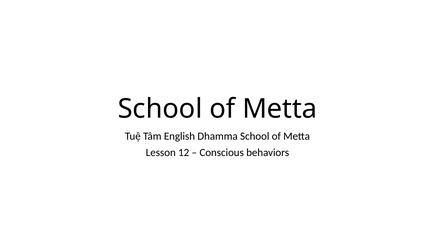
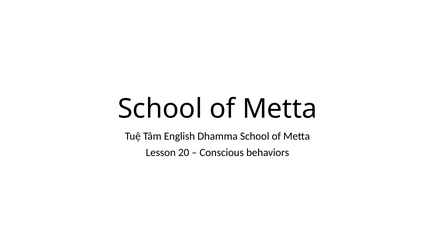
12: 12 -> 20 (184, 152)
